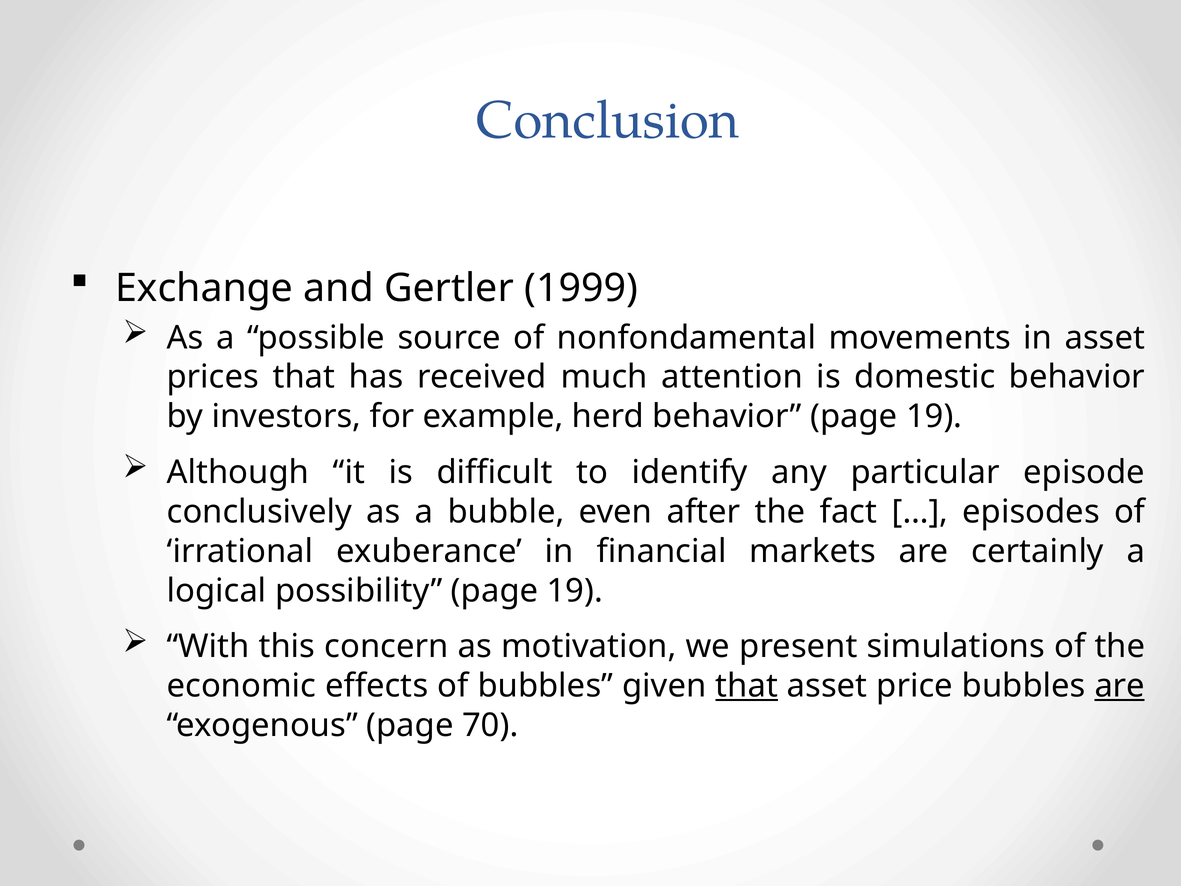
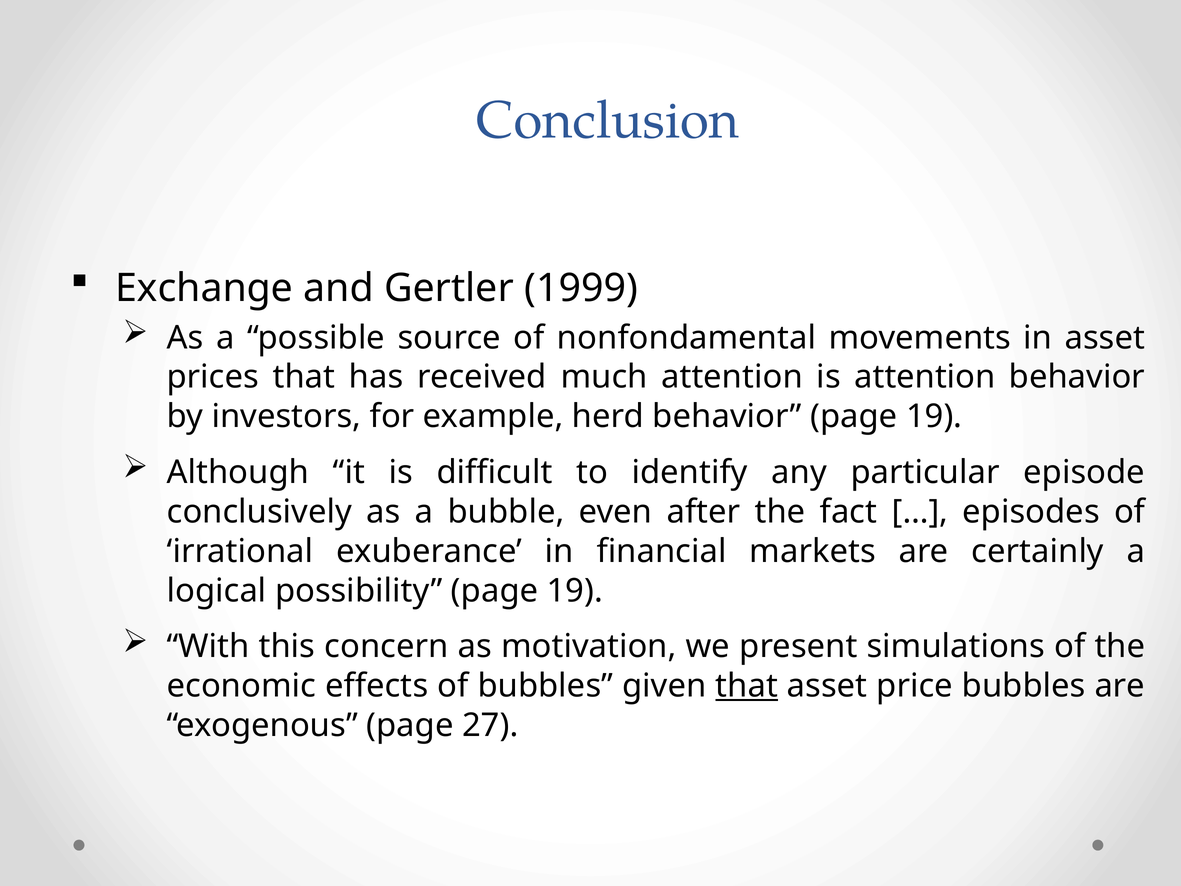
is domestic: domestic -> attention (925, 377)
are underline: present -> none (1120, 686)
70: 70 -> 27 (490, 725)
